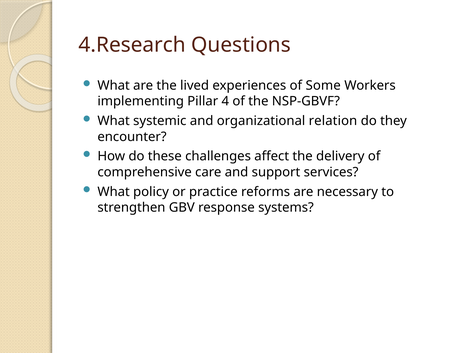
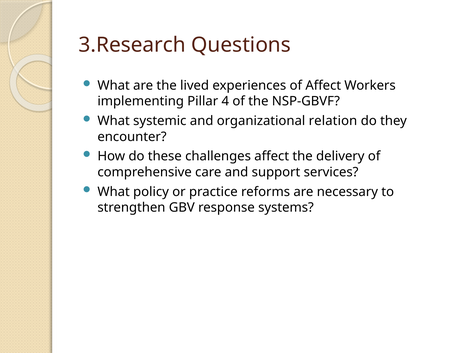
4.Research: 4.Research -> 3.Research (132, 45)
of Some: Some -> Affect (323, 86)
